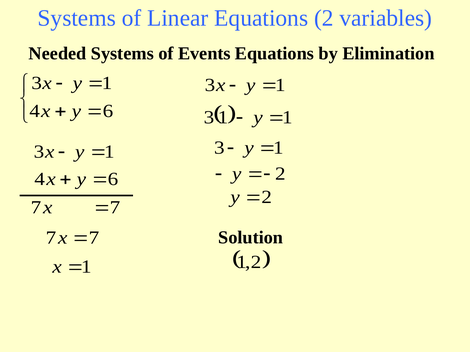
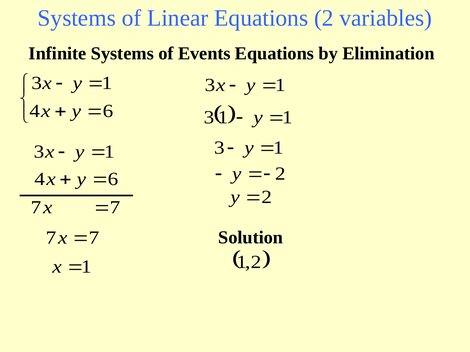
Needed: Needed -> Infinite (58, 54)
